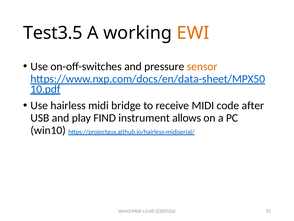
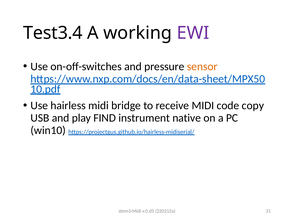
Test3.5: Test3.5 -> Test3.4 (53, 33)
EWI colour: orange -> purple (193, 33)
after: after -> copy (253, 105)
allows: allows -> native (187, 118)
